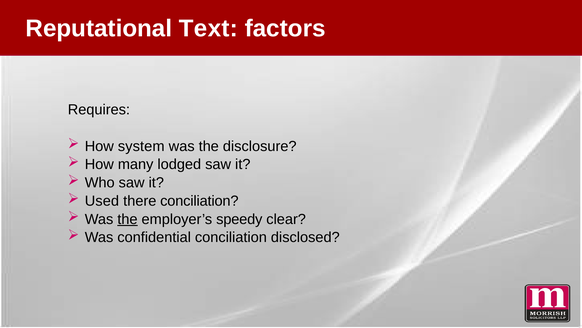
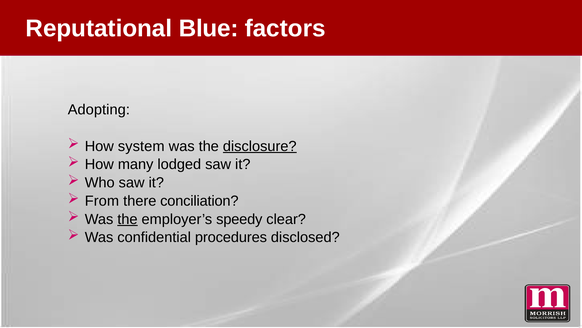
Text: Text -> Blue (209, 29)
Requires: Requires -> Adopting (99, 110)
disclosure underline: none -> present (260, 146)
Used: Used -> From (102, 201)
confidential conciliation: conciliation -> procedures (231, 237)
